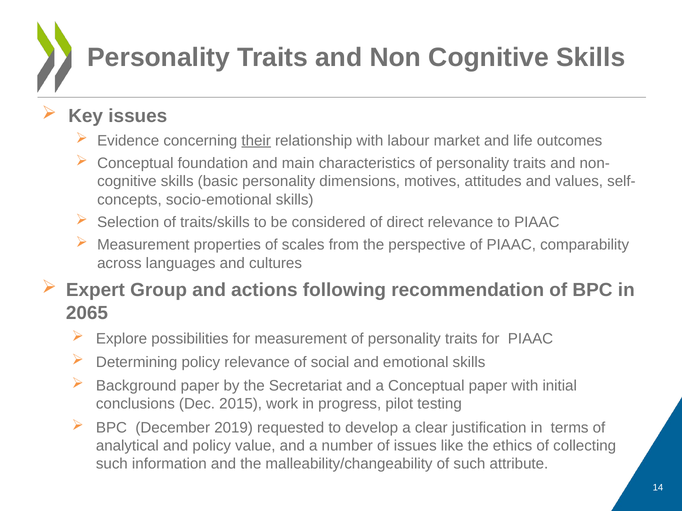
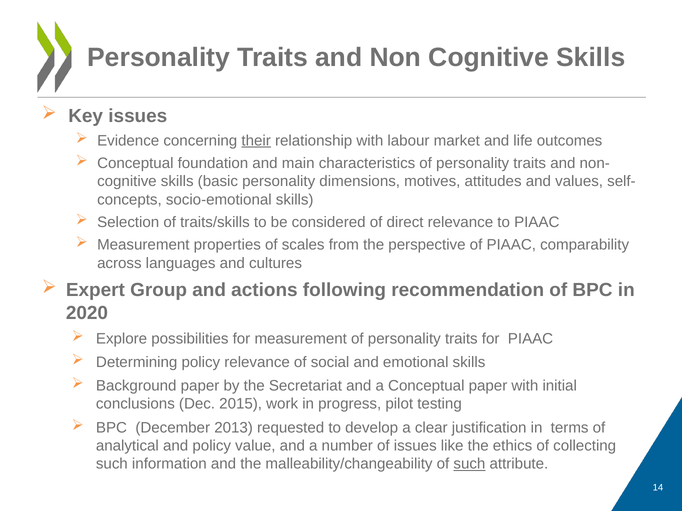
2065: 2065 -> 2020 (87, 313)
2019: 2019 -> 2013 (234, 428)
such underline: none -> present (469, 464)
